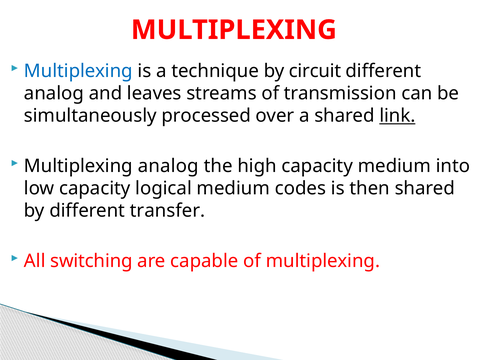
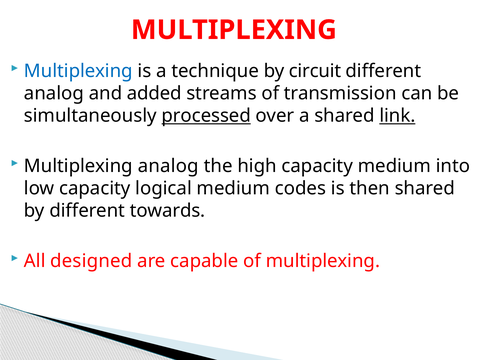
leaves: leaves -> added (154, 93)
processed underline: none -> present (206, 116)
transfer: transfer -> towards (168, 211)
switching: switching -> designed (91, 261)
